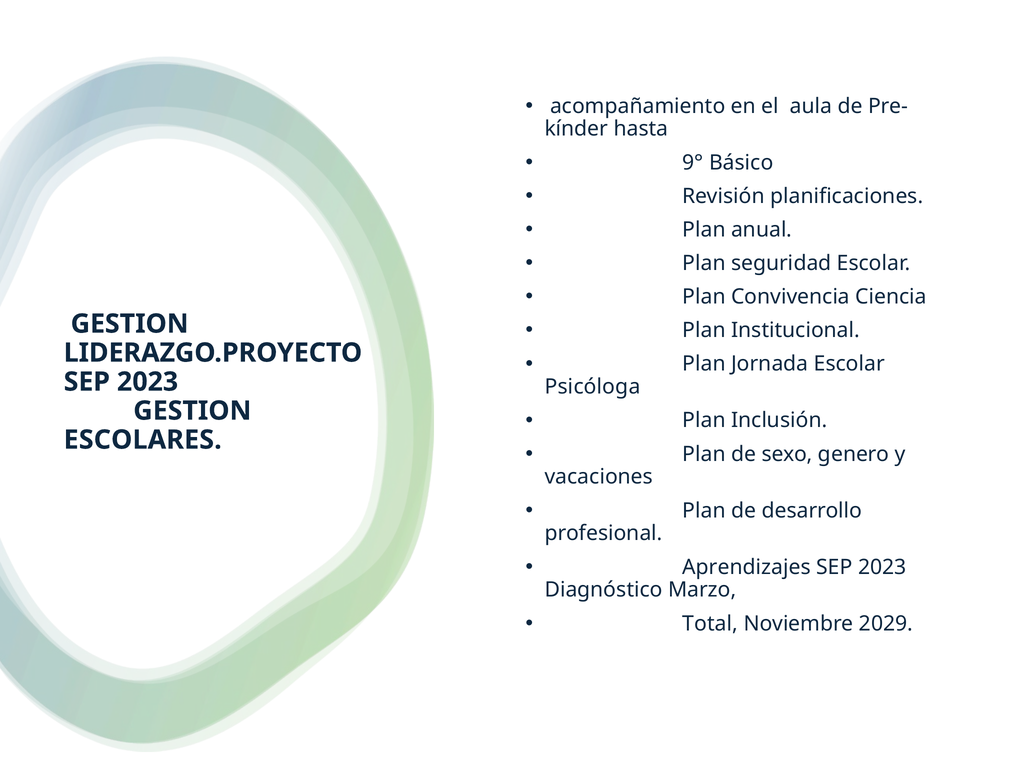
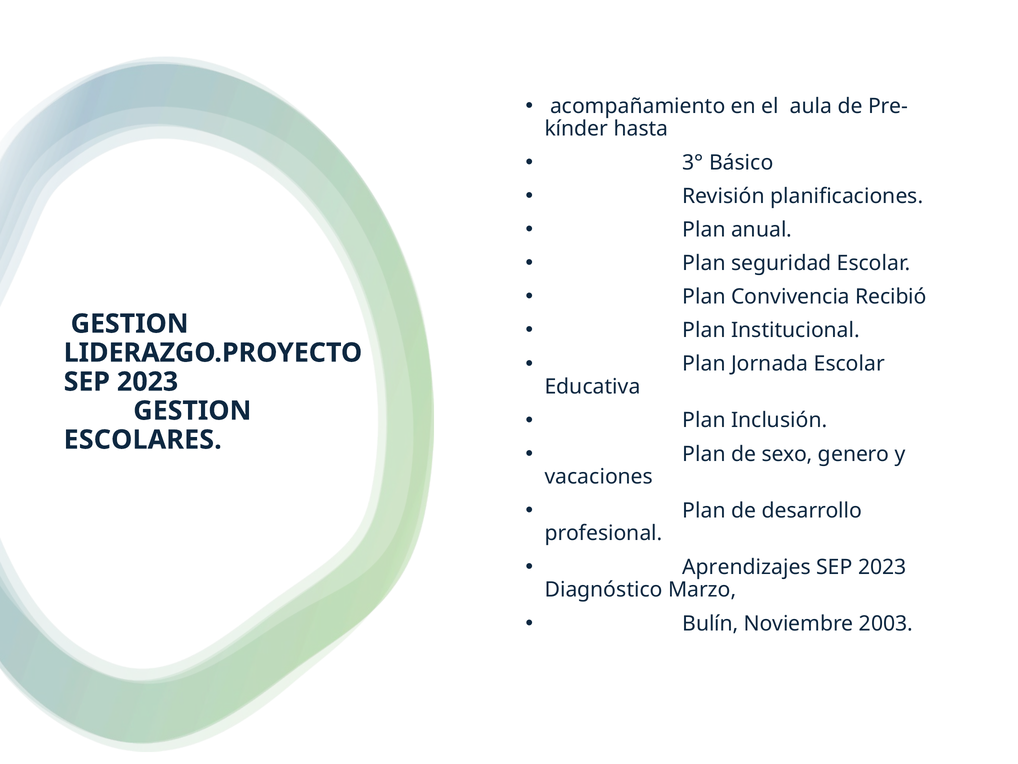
9°: 9° -> 3° (693, 162)
Ciencia: Ciencia -> Recibió (891, 297)
Psicóloga: Psicóloga -> Educativa (593, 387)
Total: Total -> Bulín (710, 623)
2029: 2029 -> 2003 (886, 623)
